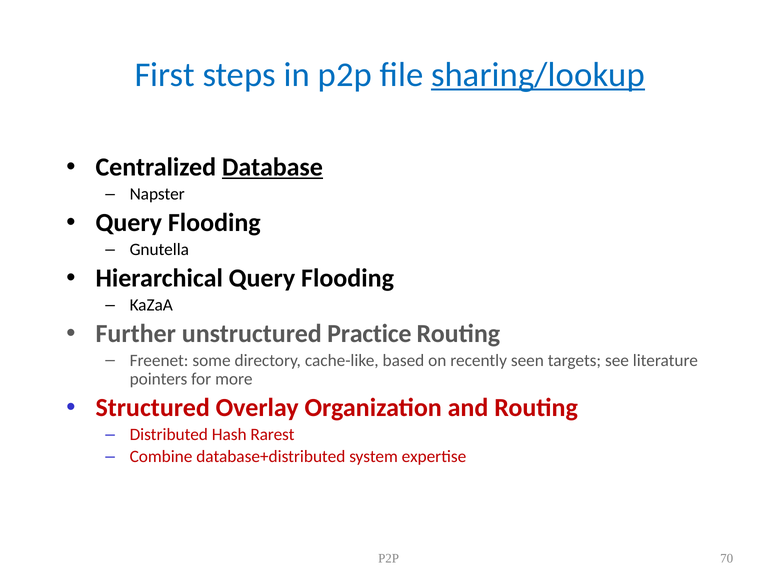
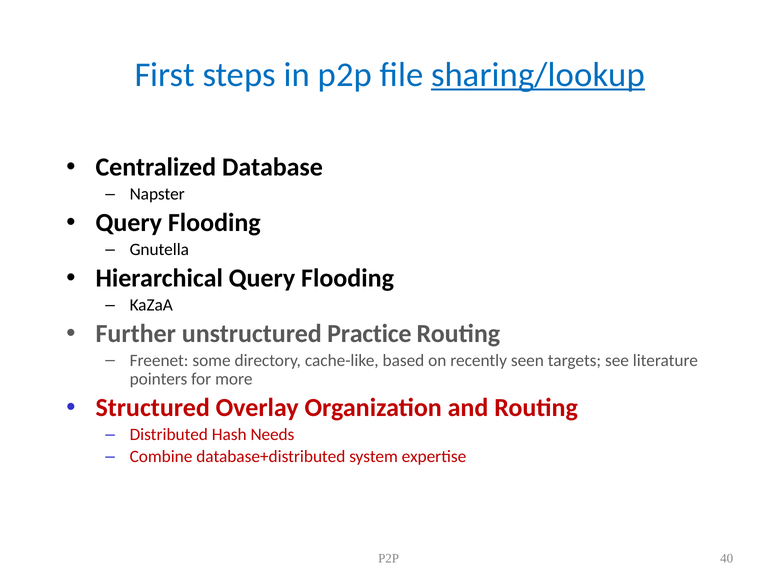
Database underline: present -> none (272, 167)
Rarest: Rarest -> Needs (272, 435)
70: 70 -> 40 (727, 559)
